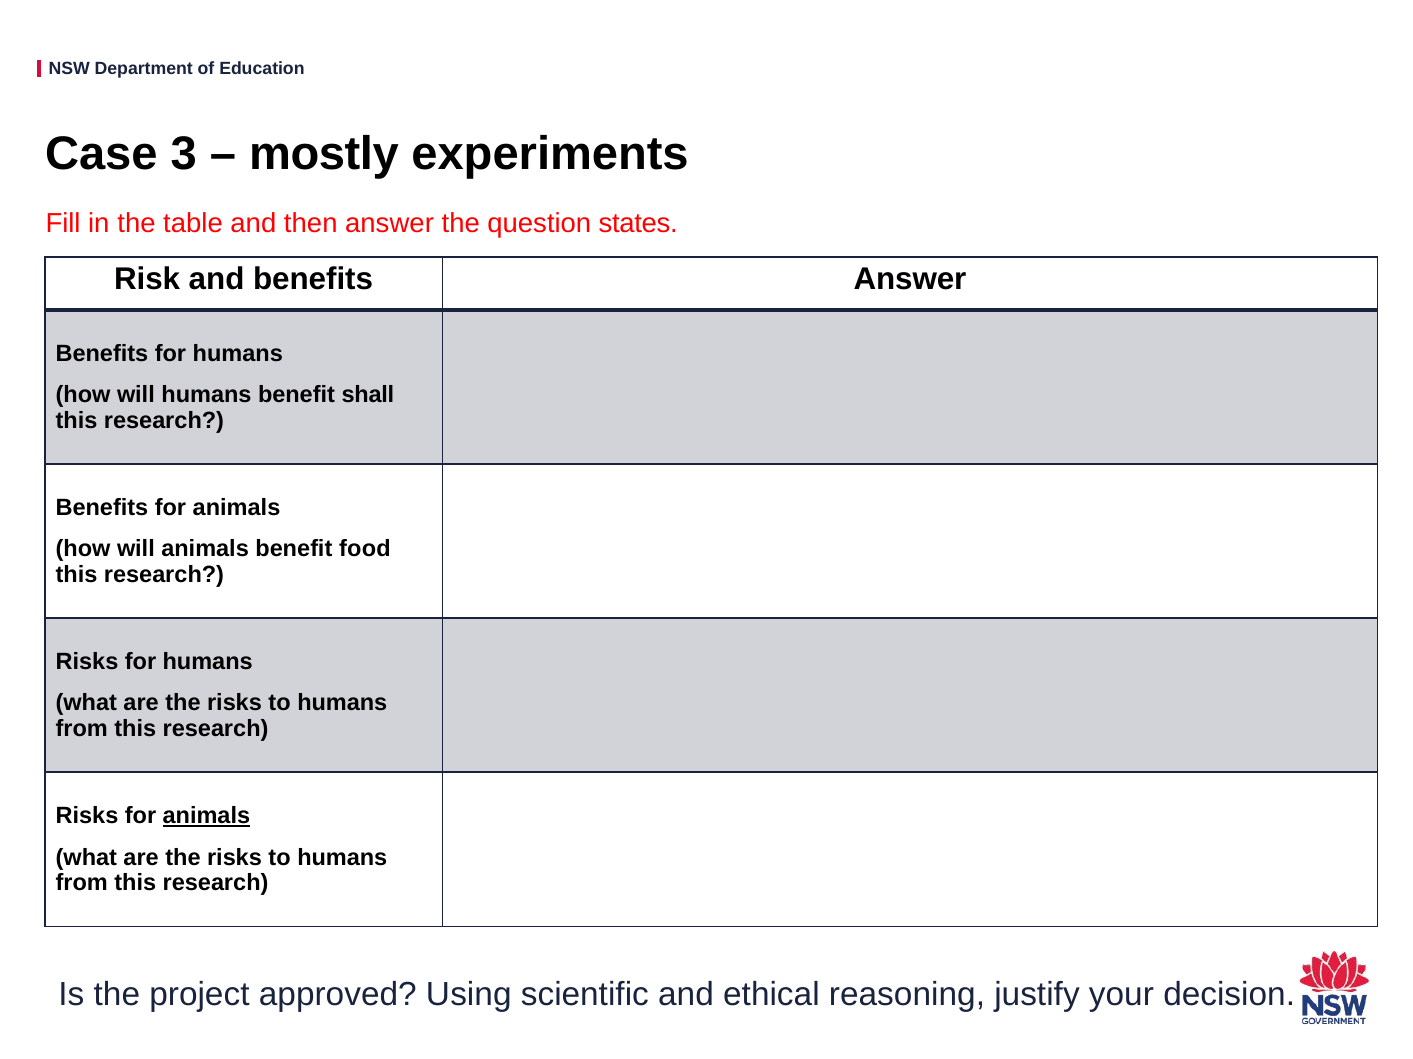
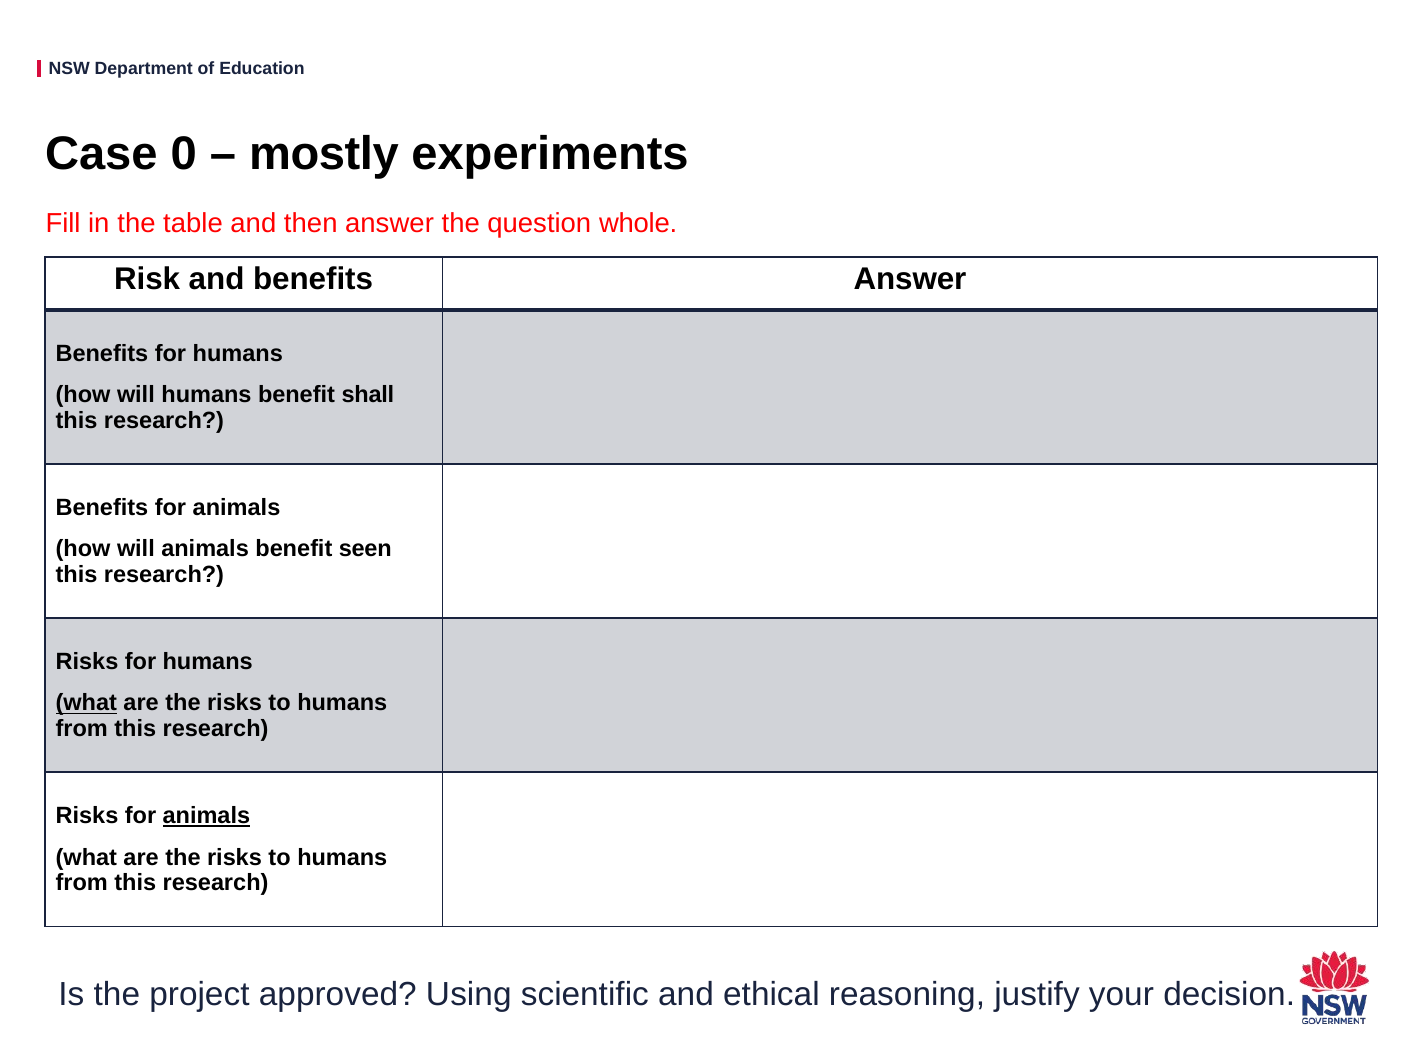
3: 3 -> 0 (184, 154)
states: states -> whole (638, 223)
food: food -> seen (365, 549)
what underline: none -> present (86, 704)
